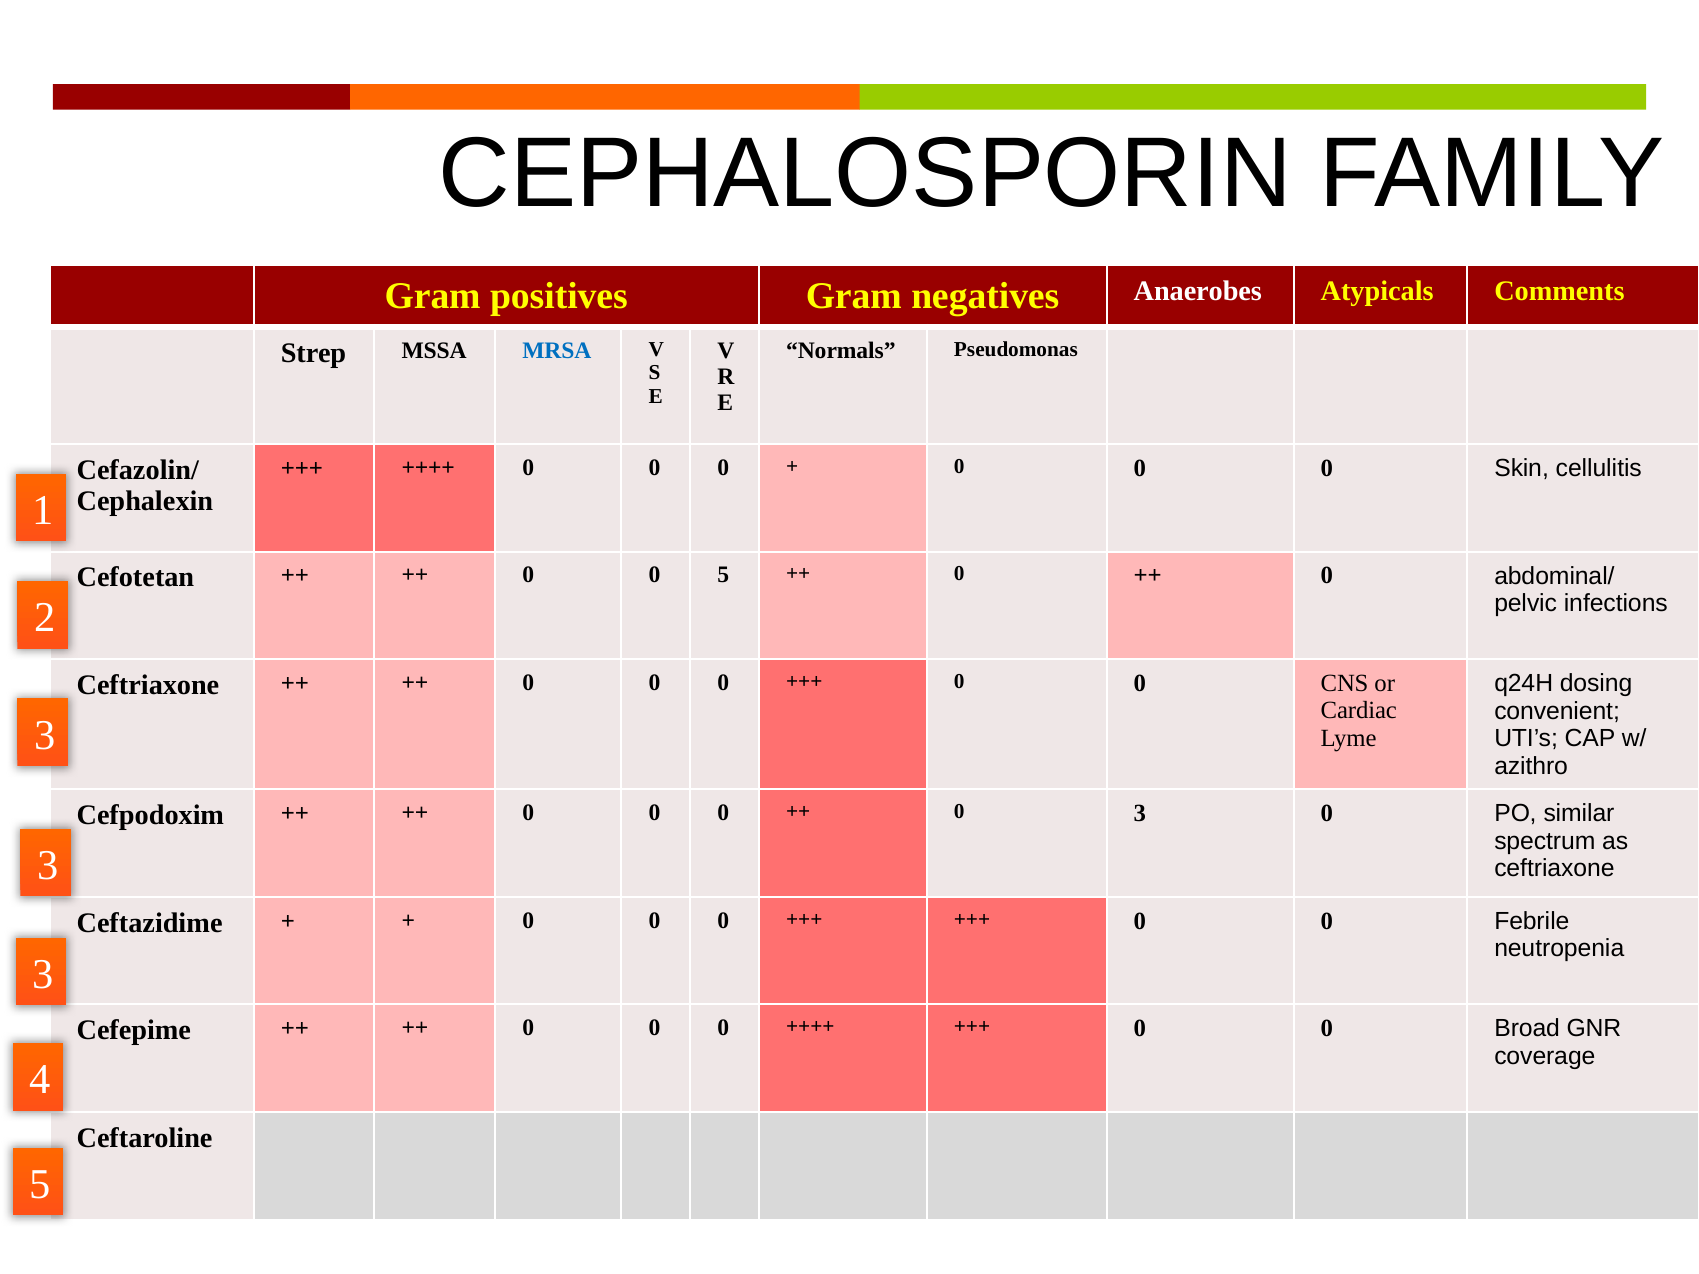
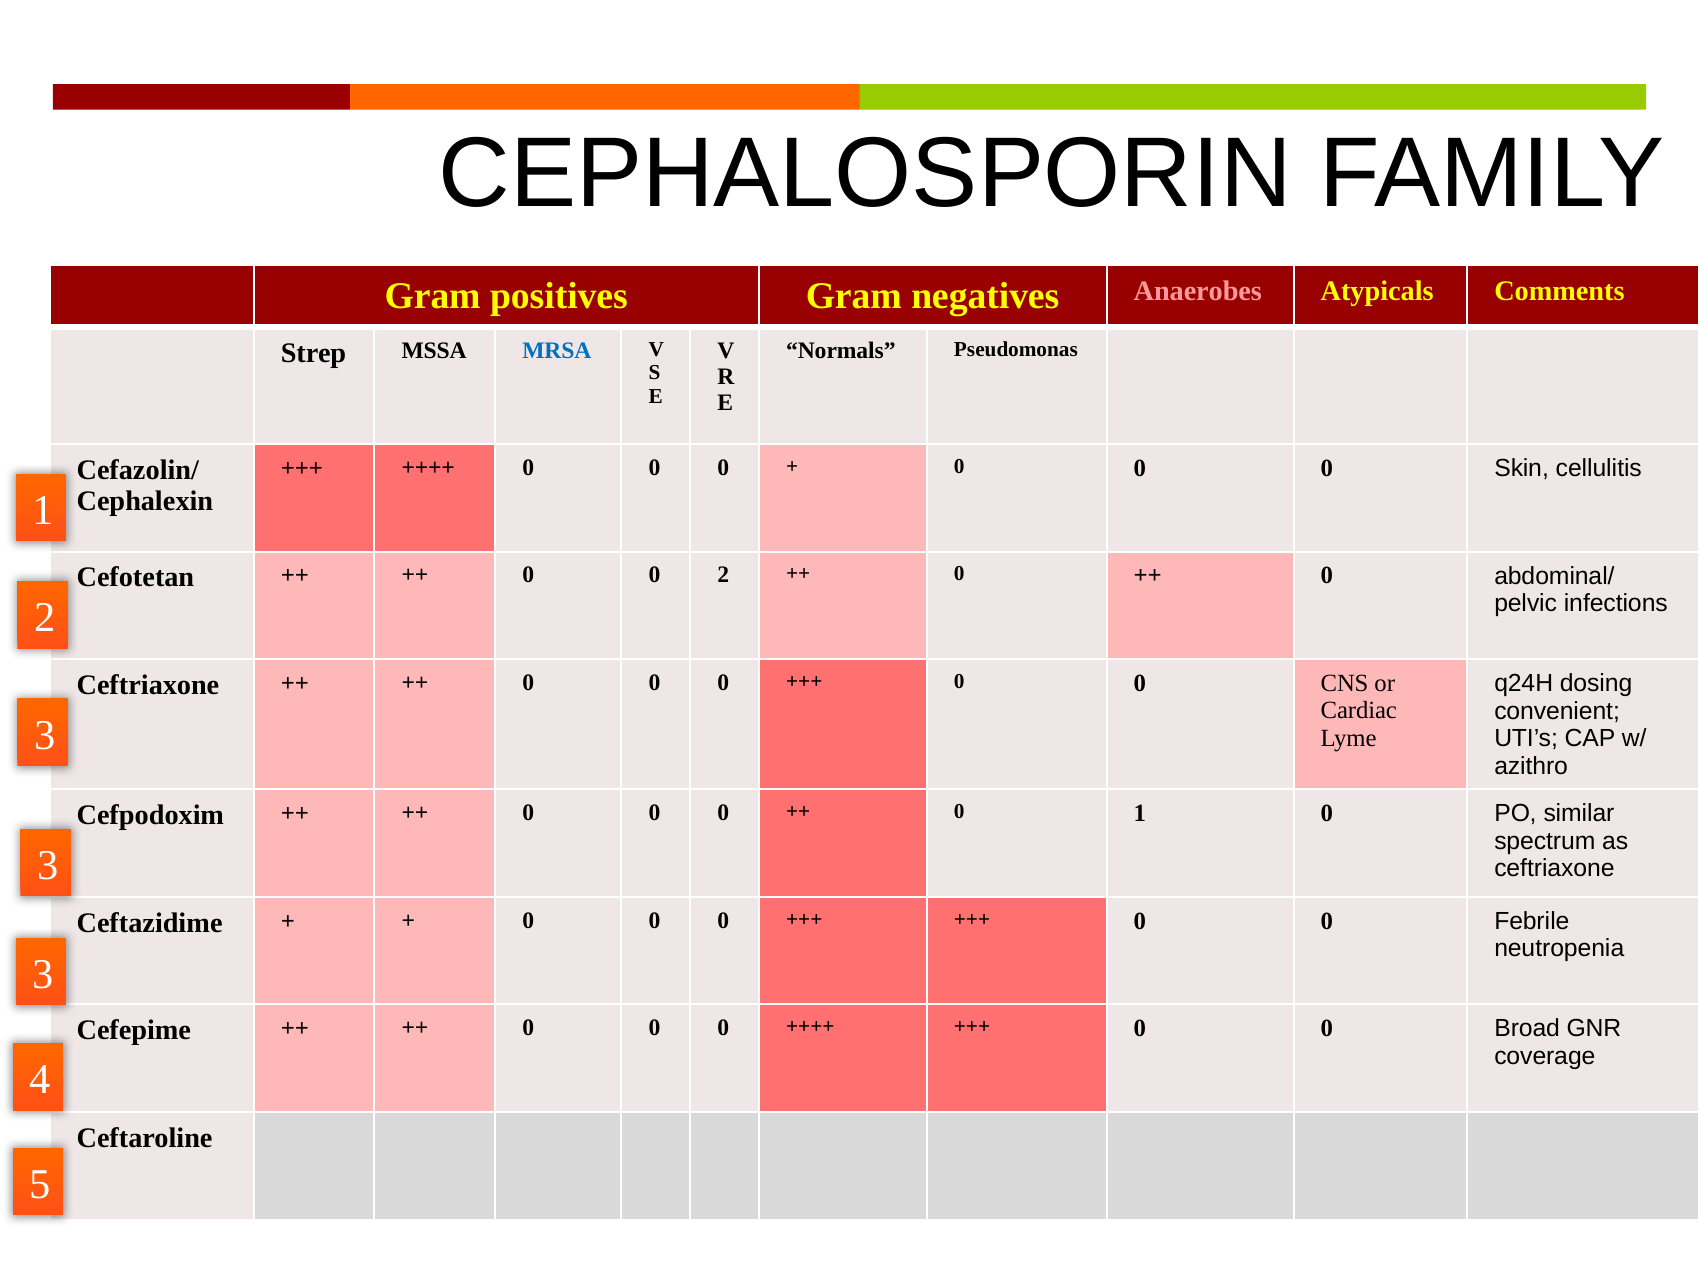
Anaerobes colour: white -> pink (1198, 291)
0 5: 5 -> 2 (723, 575)
0 3: 3 -> 1 (1140, 814)
